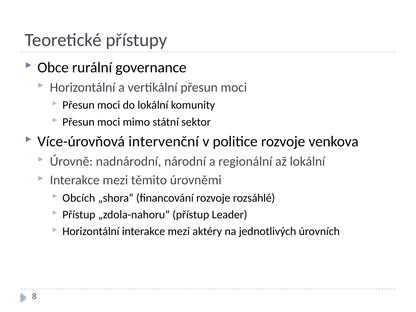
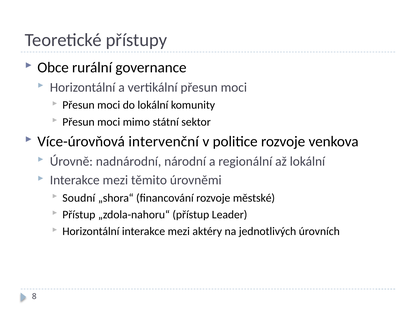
Obcích: Obcích -> Soudní (79, 198)
rozsáhlé: rozsáhlé -> městské (254, 198)
